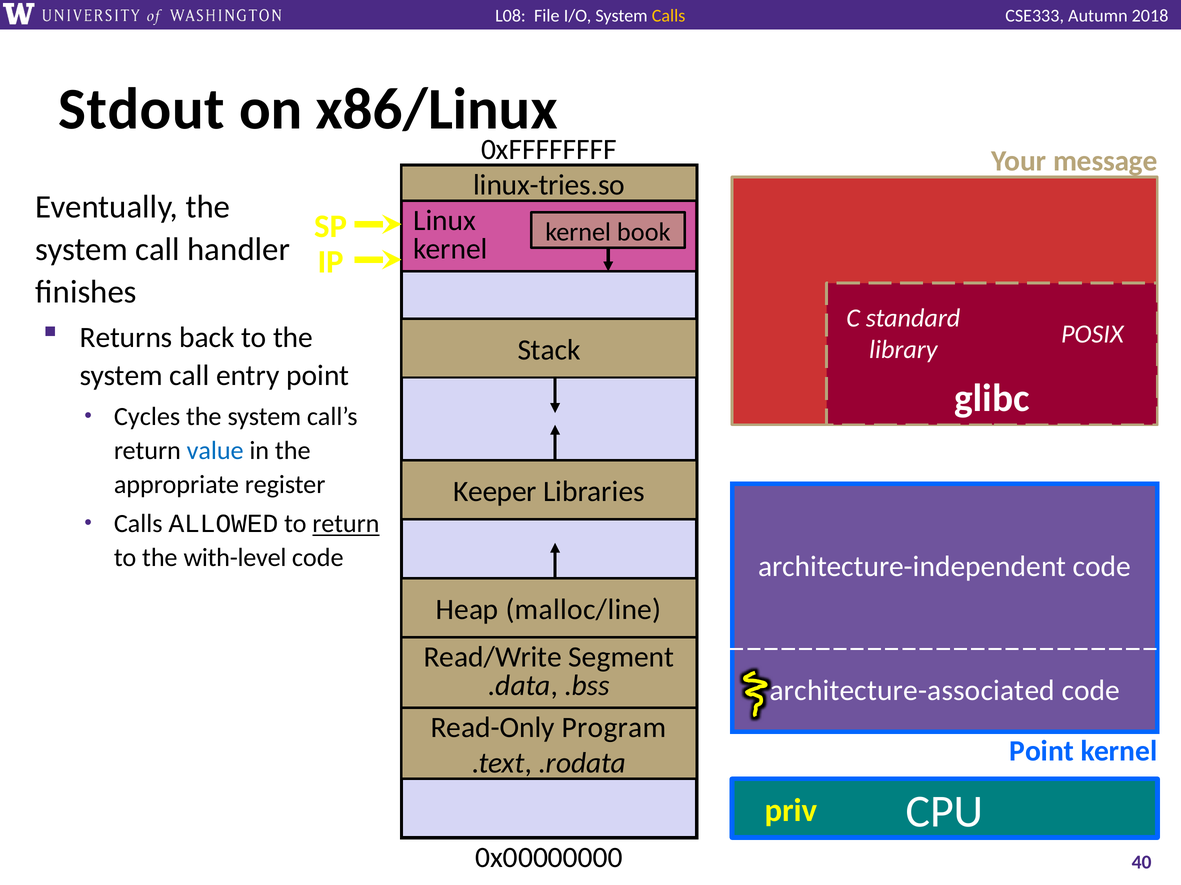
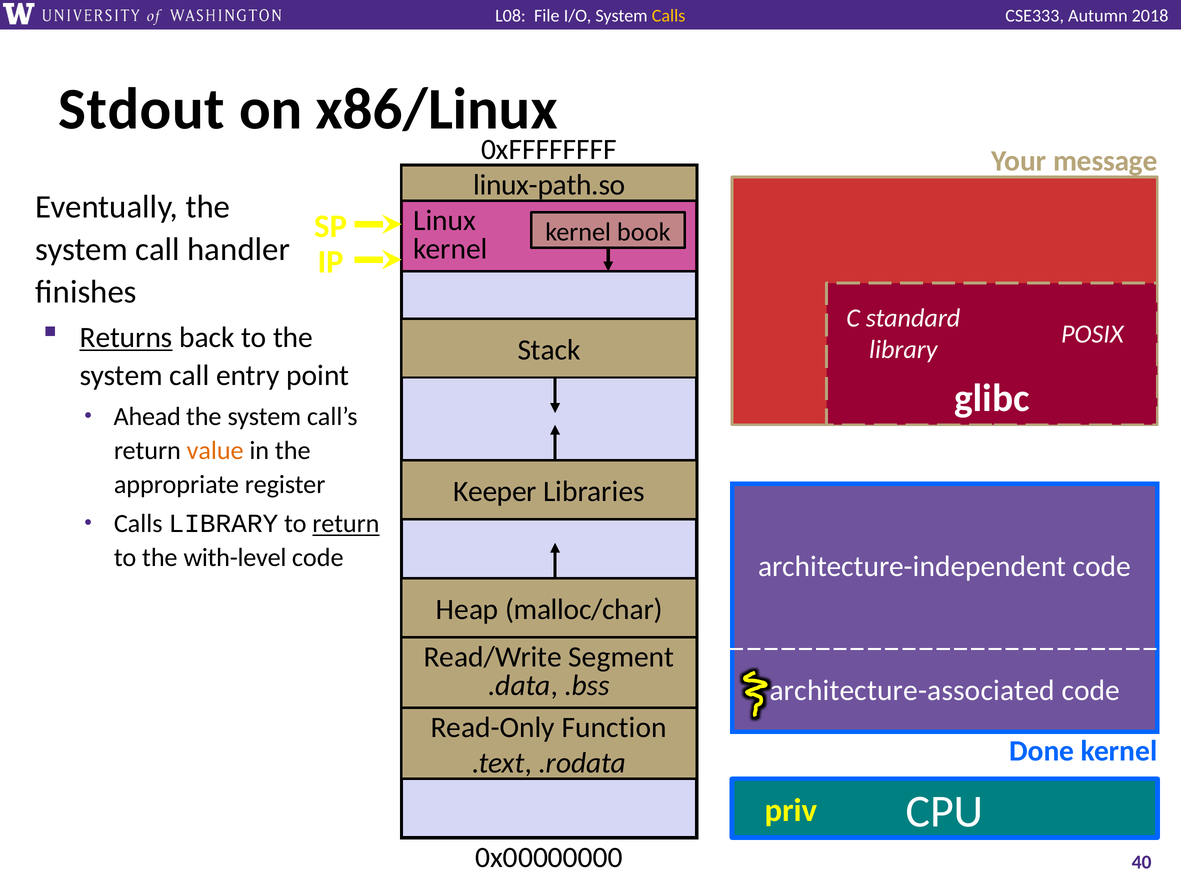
linux-tries.so: linux-tries.so -> linux-path.so (549, 185)
Returns underline: none -> present (126, 338)
Cycles: Cycles -> Ahead (147, 417)
value colour: blue -> orange (215, 451)
Calls ALLOWED: ALLOWED -> LIBRARY (223, 524)
malloc/line: malloc/line -> malloc/char (584, 610)
Program: Program -> Function (614, 728)
Point: Point -> Done (1042, 752)
